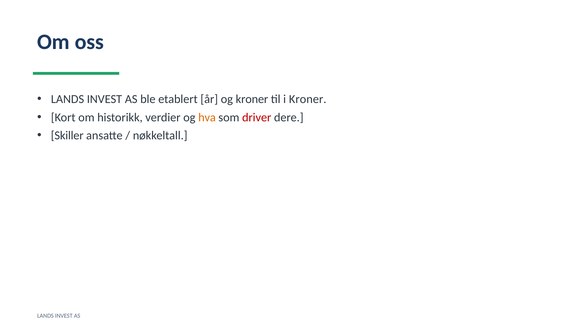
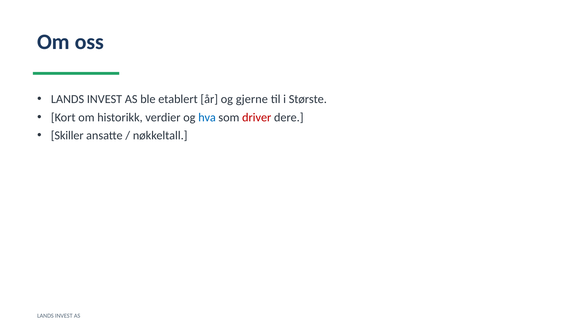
og kroner: kroner -> gjerne (252, 99)
i Kroner: Kroner -> Største (308, 99)
hva colour: orange -> blue (207, 117)
